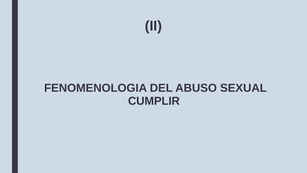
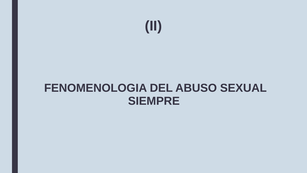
CUMPLIR: CUMPLIR -> SIEMPRE (154, 101)
